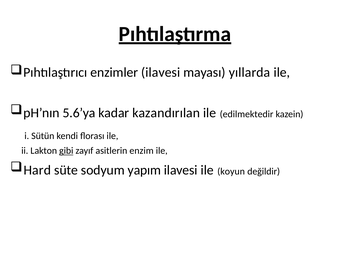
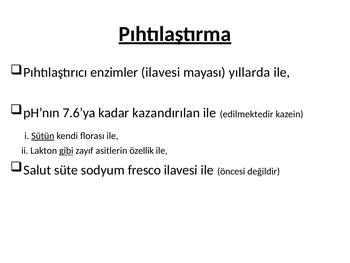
5.6’ya: 5.6’ya -> 7.6’ya (79, 113)
Sütün underline: none -> present (43, 136)
enzim: enzim -> özellik (142, 150)
Hard: Hard -> Salut (37, 170)
yapım: yapım -> fresco (144, 170)
koyun: koyun -> öncesi (231, 171)
